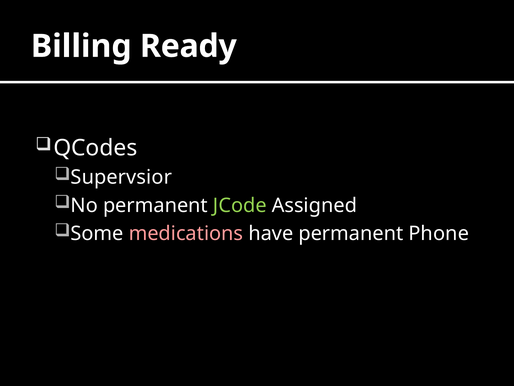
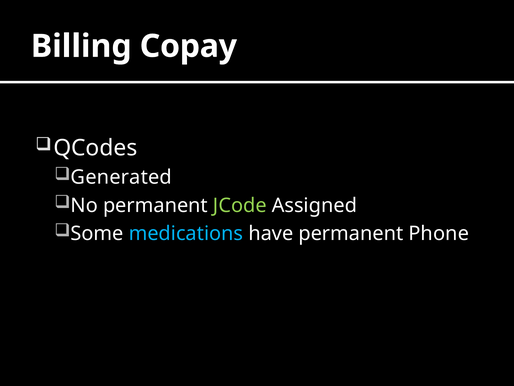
Ready: Ready -> Copay (188, 46)
Supervsior: Supervsior -> Generated (121, 177)
medications colour: pink -> light blue (186, 233)
